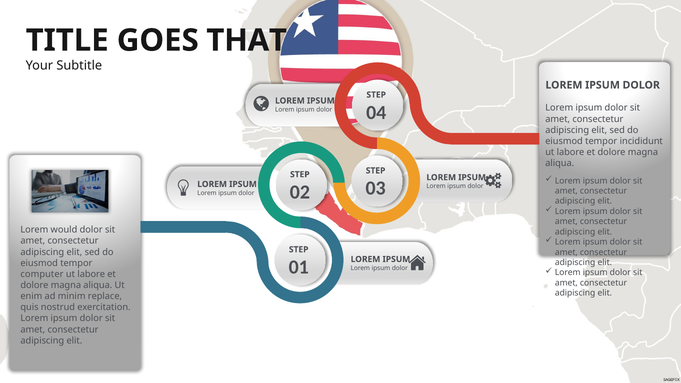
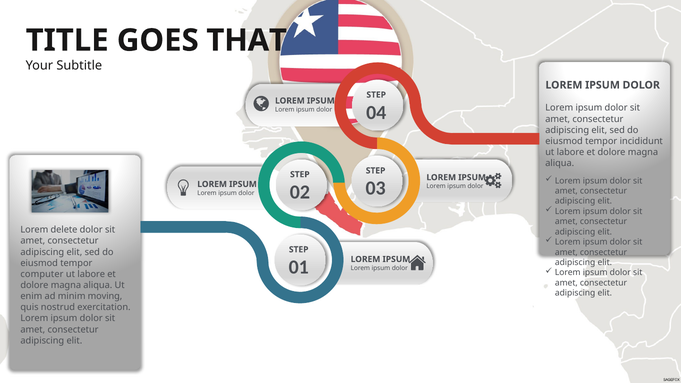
would: would -> delete (64, 230)
replace: replace -> moving (105, 296)
